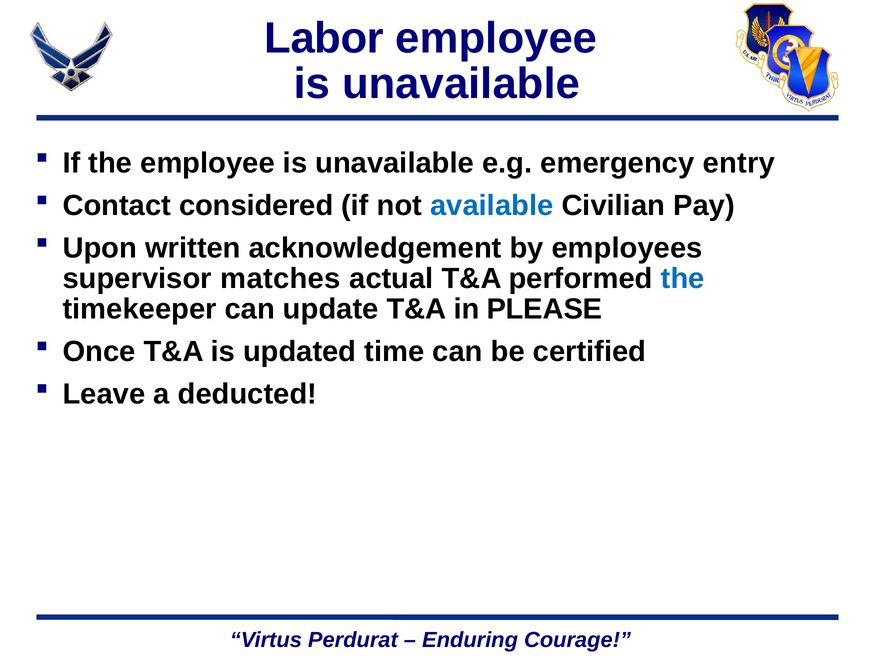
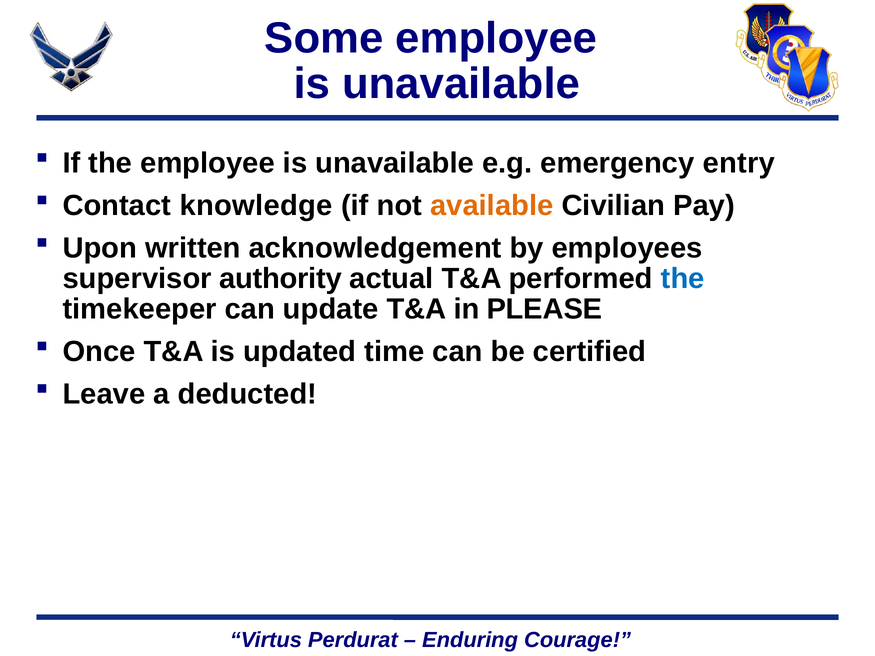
Labor: Labor -> Some (324, 38)
considered: considered -> knowledge (256, 206)
available colour: blue -> orange (492, 206)
matches: matches -> authority (281, 279)
